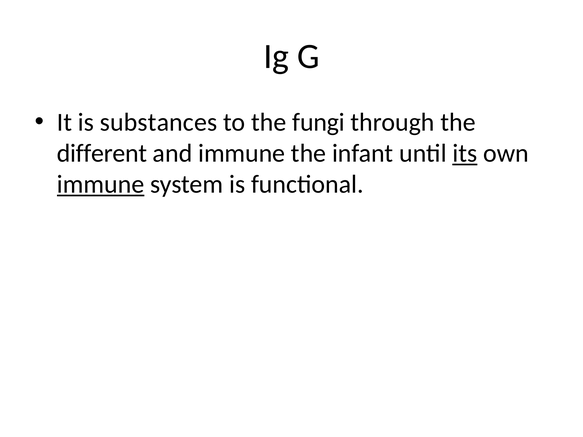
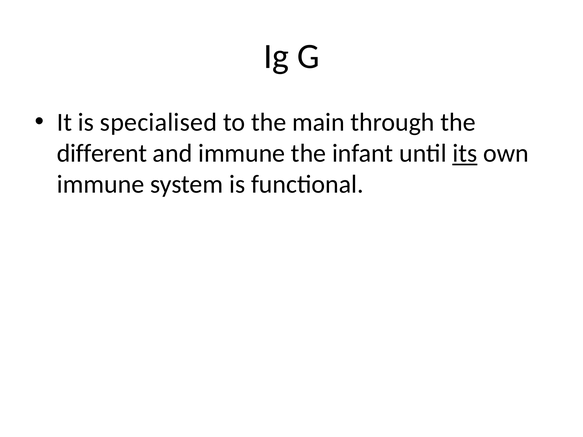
substances: substances -> specialised (158, 122)
fungi: fungi -> main (318, 122)
immune underline: present -> none (101, 185)
